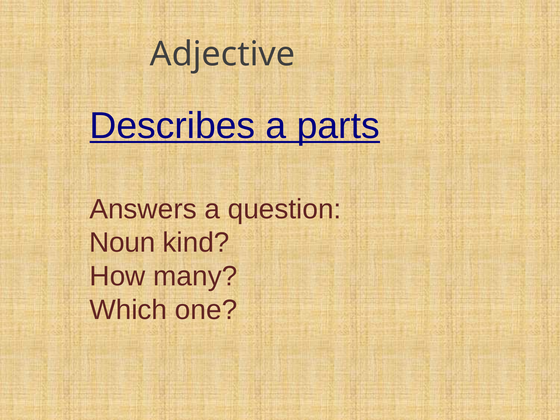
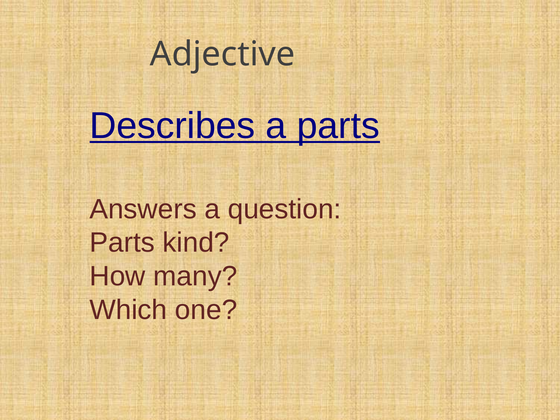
Noun: Noun -> Parts (122, 243)
